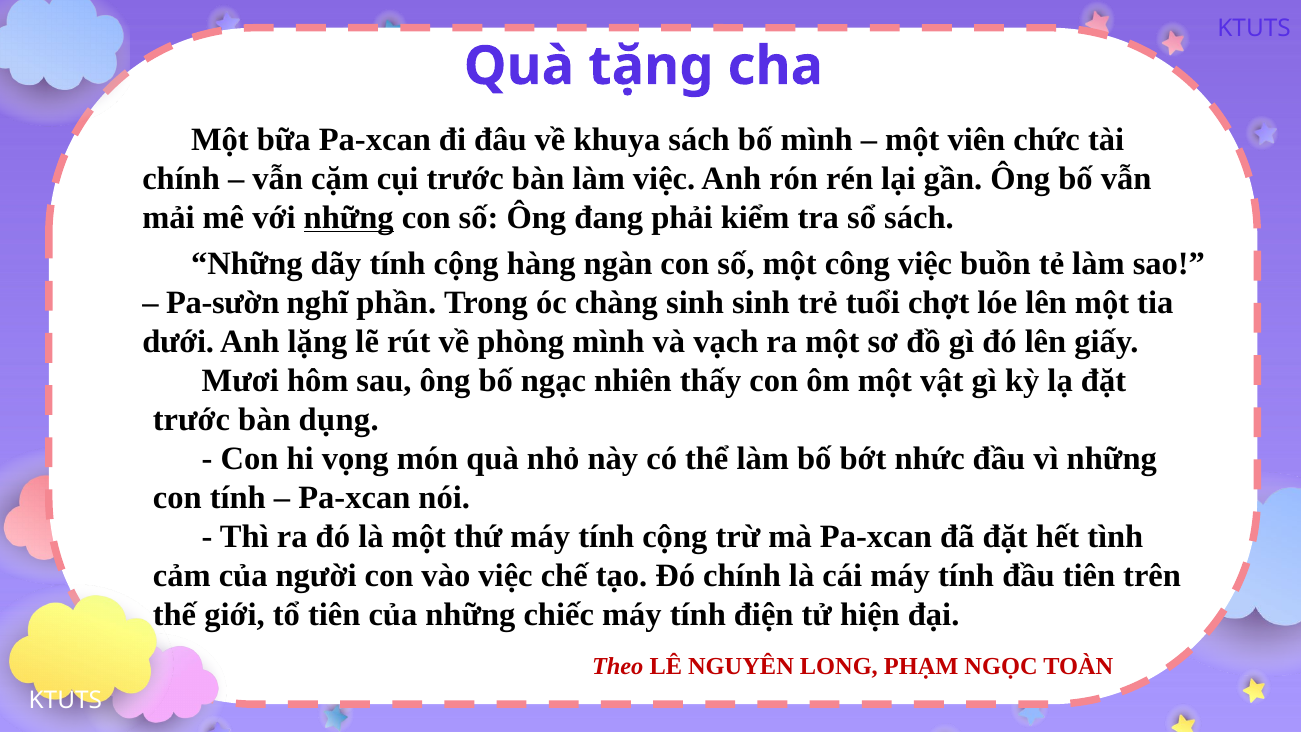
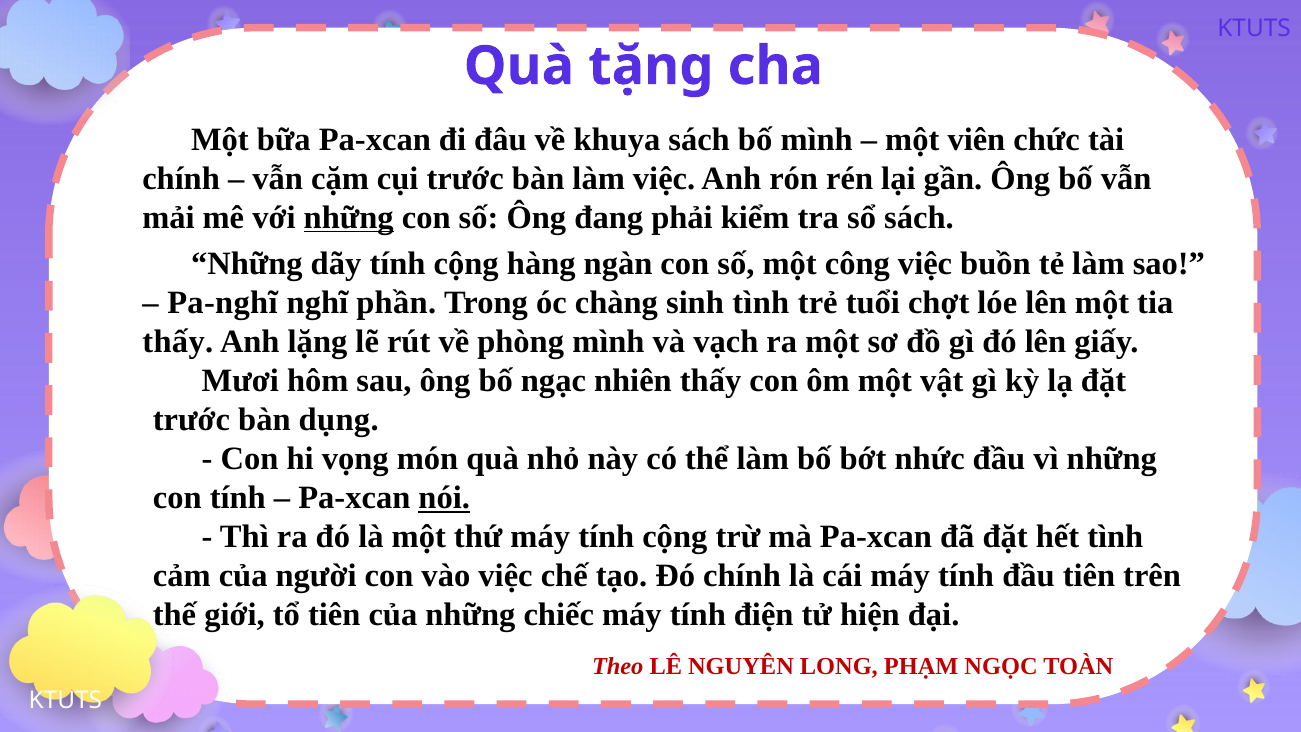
Pa-sườn: Pa-sườn -> Pa-nghĩ (222, 303)
sinh sinh: sinh -> tình (761, 303)
dưới: dưới -> thấy (178, 342)
nói underline: none -> present (444, 498)
